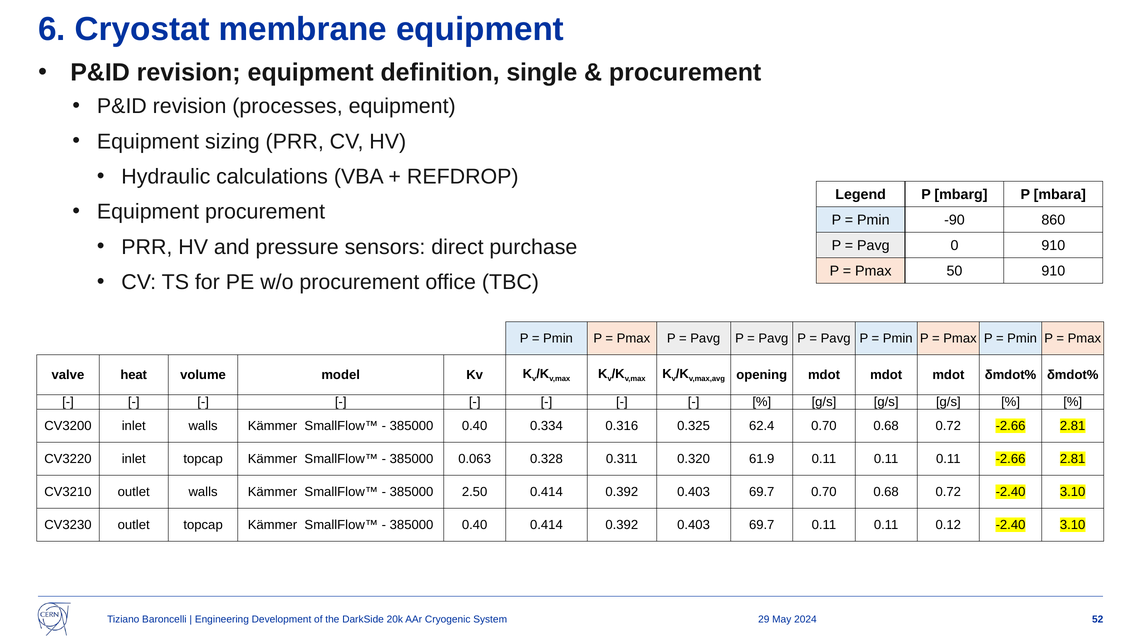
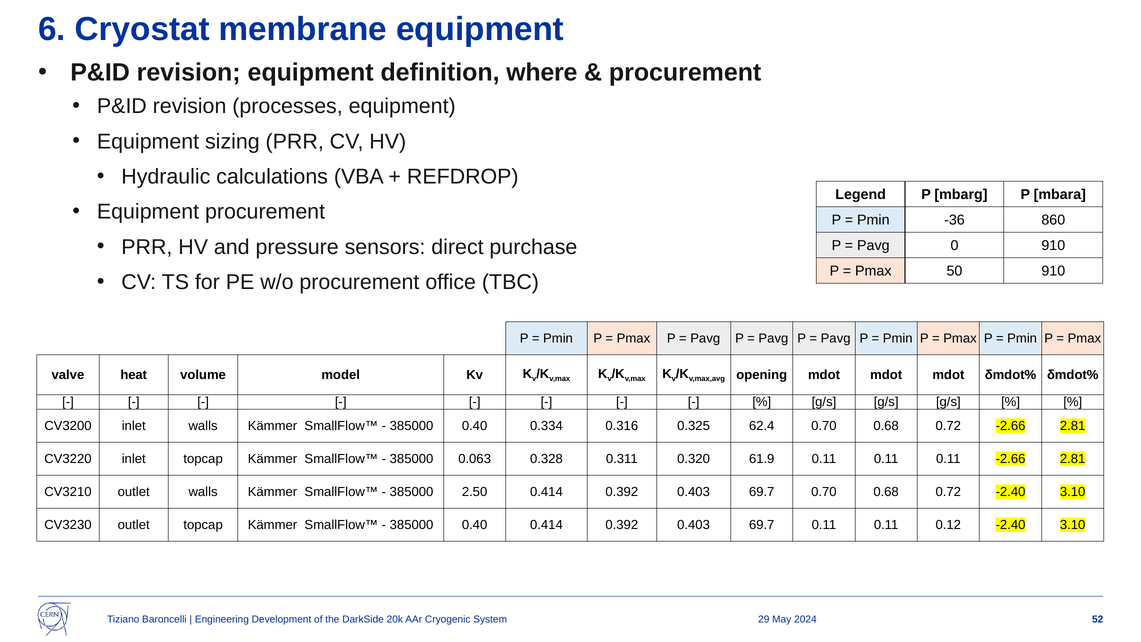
single: single -> where (542, 72)
-90: -90 -> -36 (954, 220)
